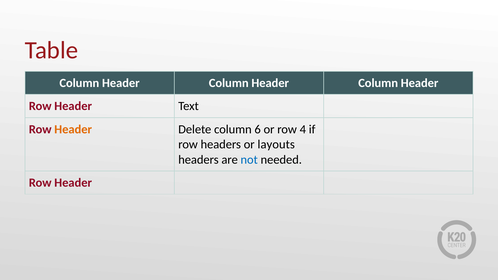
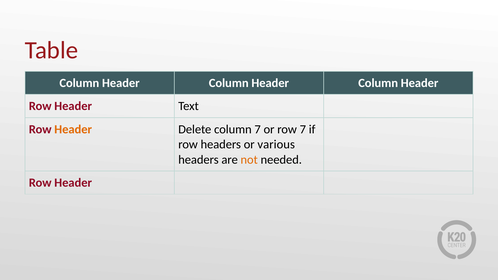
column 6: 6 -> 7 (258, 129)
row 4: 4 -> 7 (303, 129)
layouts: layouts -> various (276, 145)
not colour: blue -> orange (249, 160)
